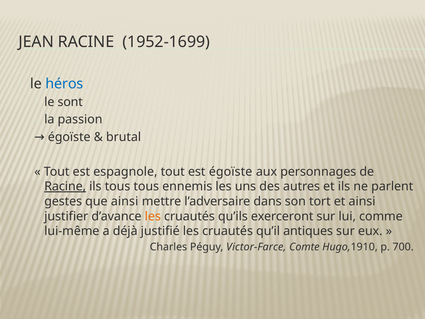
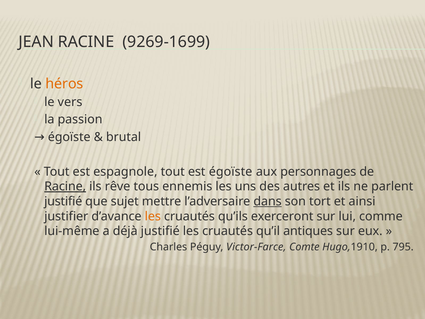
1952-1699: 1952-1699 -> 9269-1699 (166, 42)
héros colour: blue -> orange (64, 84)
sont: sont -> vers (70, 102)
ils tous: tous -> rêve (118, 186)
gestes: gestes -> justifié (63, 201)
que ainsi: ainsi -> sujet (125, 201)
dans underline: none -> present (268, 201)
700: 700 -> 795 (403, 247)
